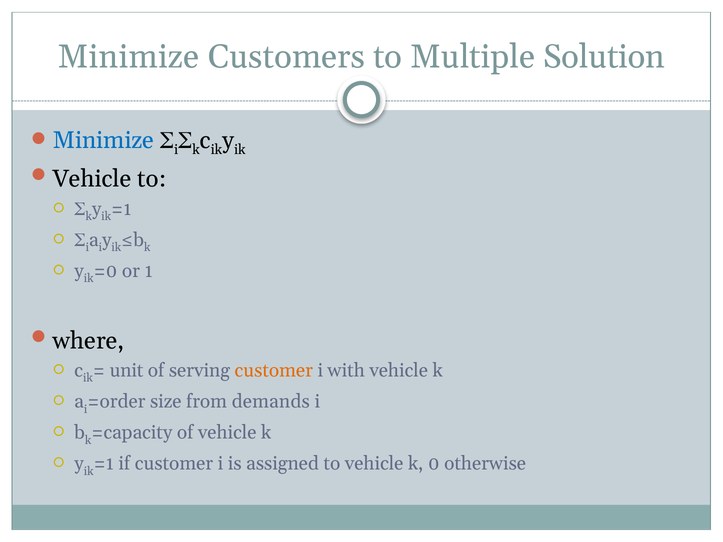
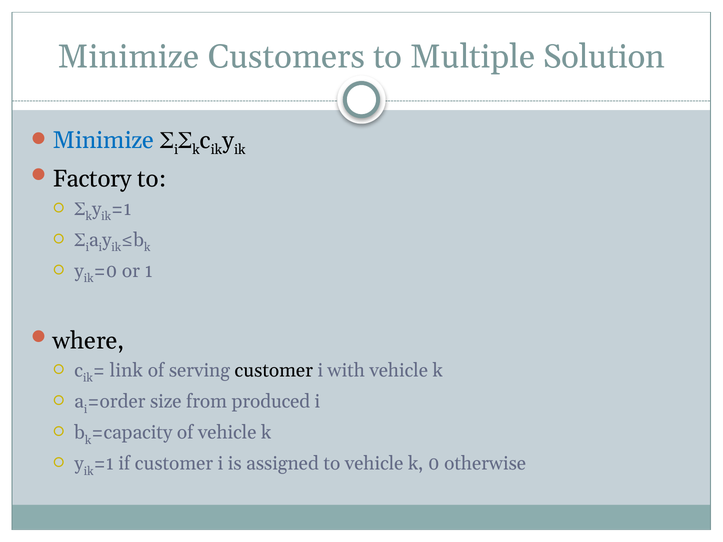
Vehicle: Vehicle -> Factory (92, 179)
unit: unit -> link (126, 371)
customer colour: orange -> black (274, 371)
demands: demands -> produced (271, 402)
